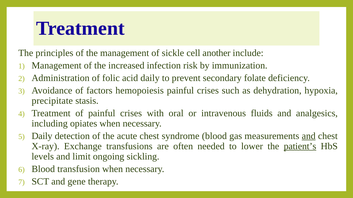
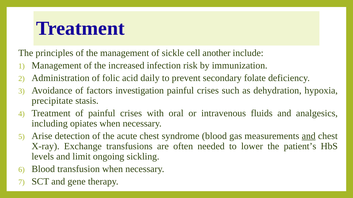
hemopoiesis: hemopoiesis -> investigation (140, 91)
Daily: Daily -> Arise (42, 136)
patient’s underline: present -> none (300, 147)
